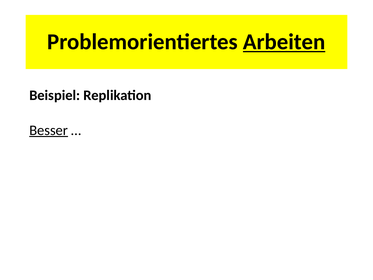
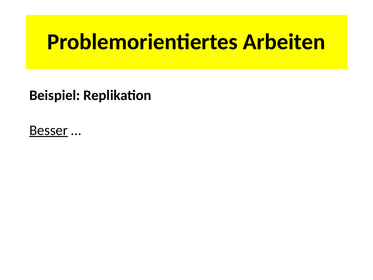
Arbeiten underline: present -> none (284, 42)
